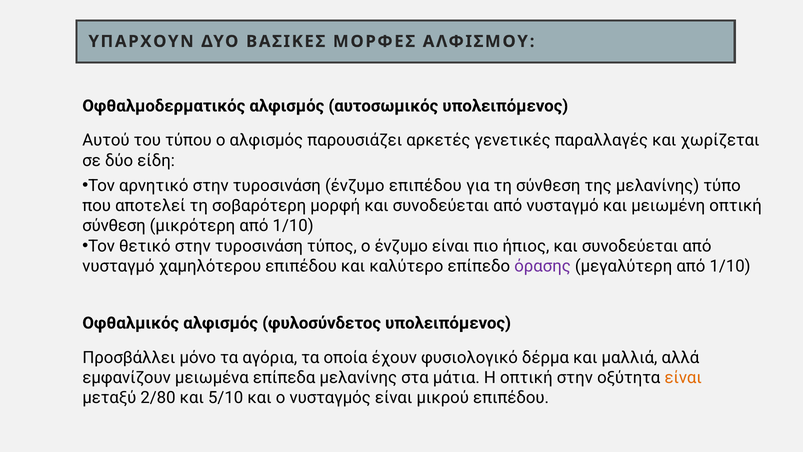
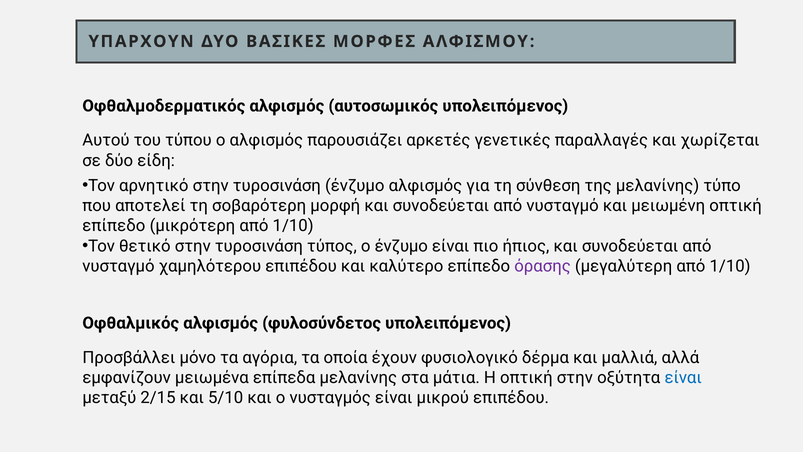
ένζυμο επιπέδου: επιπέδου -> αλφισμός (425, 186)
σύνθεση: σύνθεση -> επίπεδο (114, 226)
είναι colour: orange -> blue (683, 377)
2/80: 2/80 -> 2/15 (158, 398)
